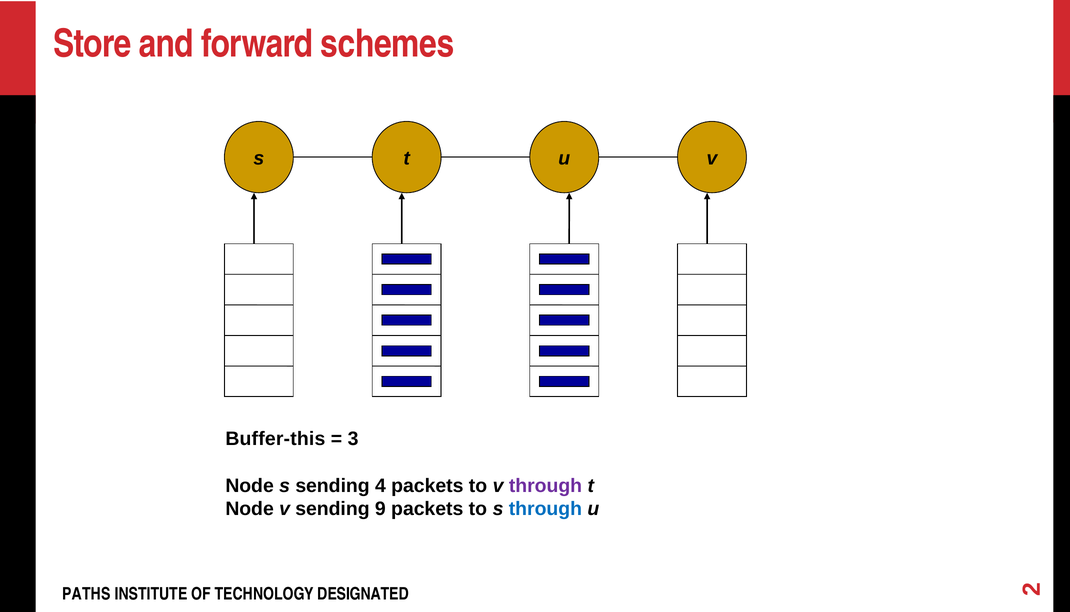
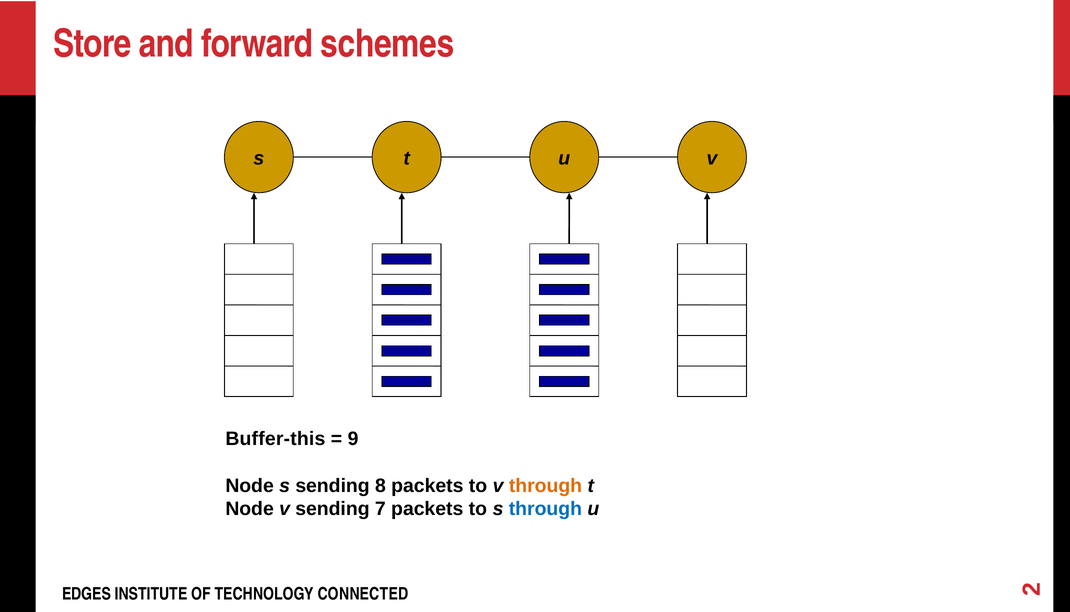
3: 3 -> 9 (353, 439)
4: 4 -> 8 (380, 485)
through colour: purple -> orange (545, 485)
9: 9 -> 7 (380, 509)
PATHS: PATHS -> EDGES (87, 593)
DESIGNATED: DESIGNATED -> CONNECTED (363, 593)
